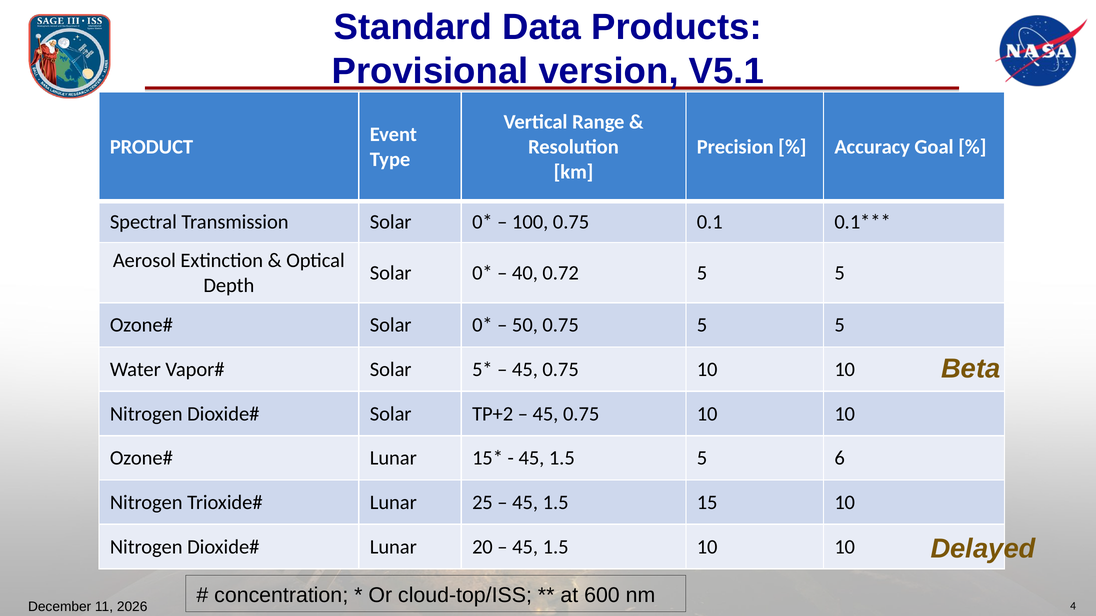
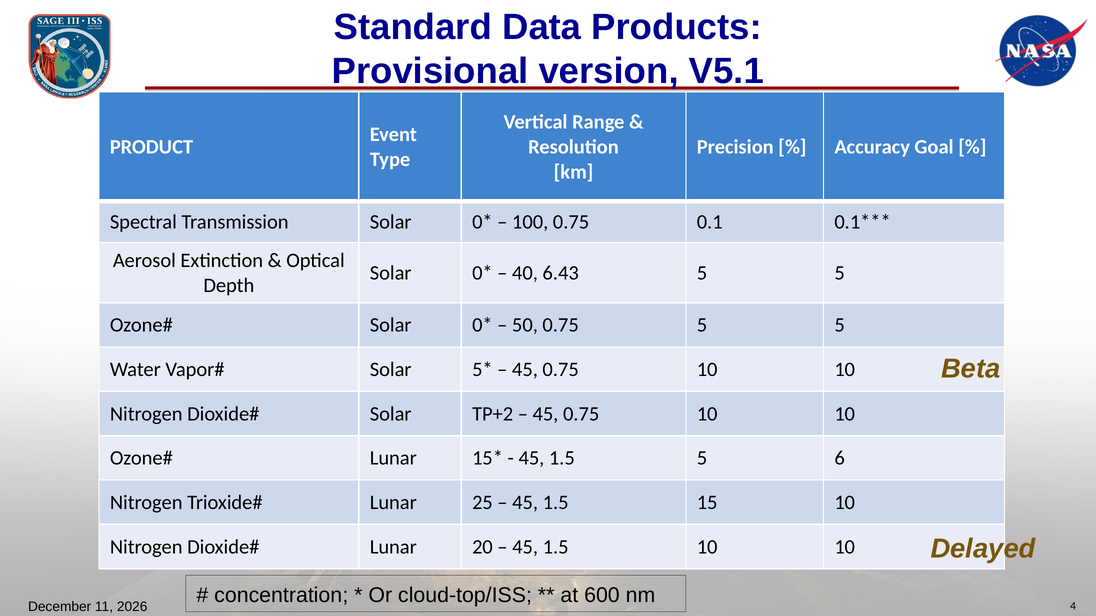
0.72: 0.72 -> 6.43 (561, 273)
